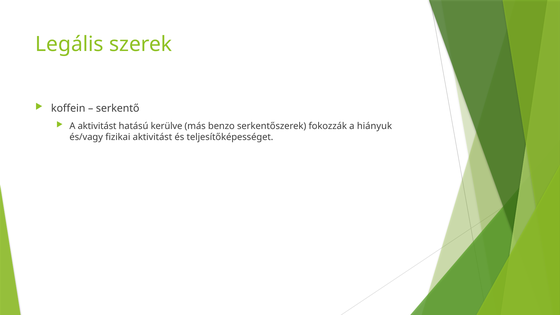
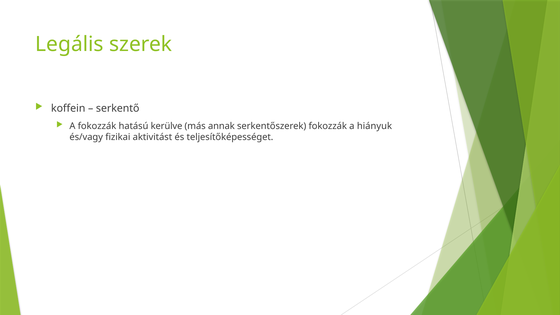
A aktivitást: aktivitást -> fokozzák (97, 126)
benzo: benzo -> annak (221, 126)
